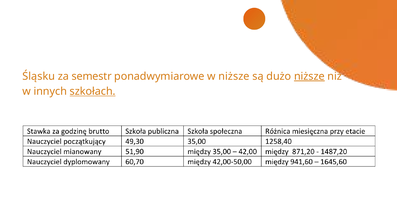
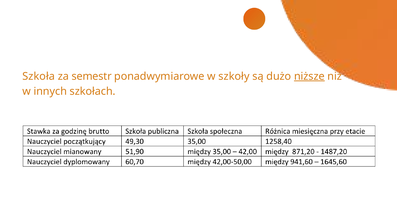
Śląsku: Śląsku -> Szkoła (39, 76)
w niższe: niższe -> szkoły (234, 76)
szkołach underline: present -> none (93, 91)
